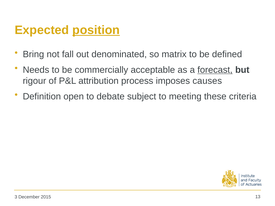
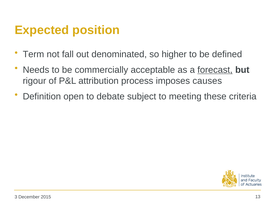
position underline: present -> none (96, 30)
Bring: Bring -> Term (33, 54)
matrix: matrix -> higher (174, 54)
